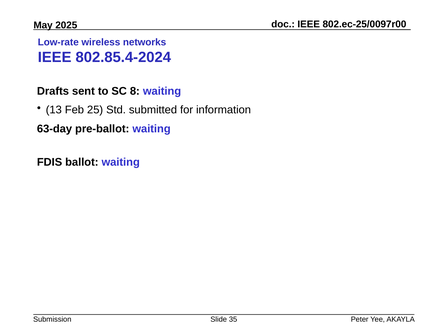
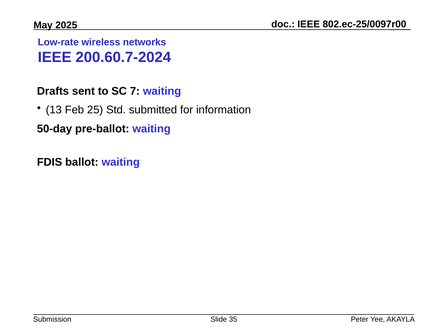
802.85.4-2024: 802.85.4-2024 -> 200.60.7-2024 (123, 57)
8: 8 -> 7 (135, 91)
63-day: 63-day -> 50-day (54, 129)
